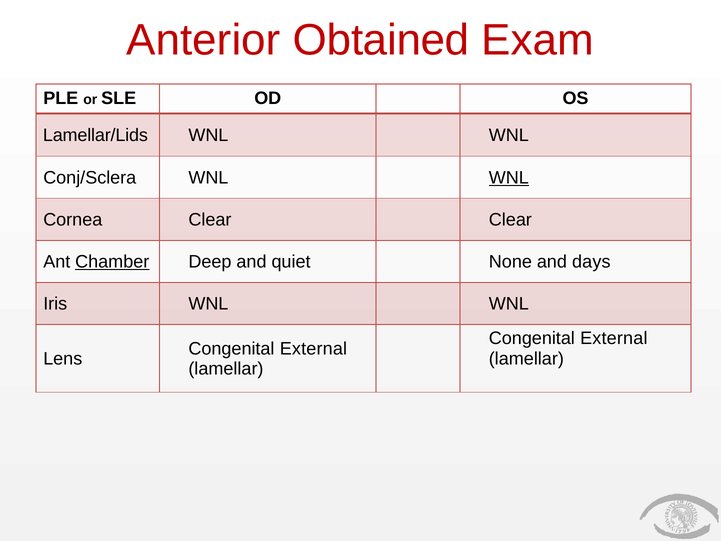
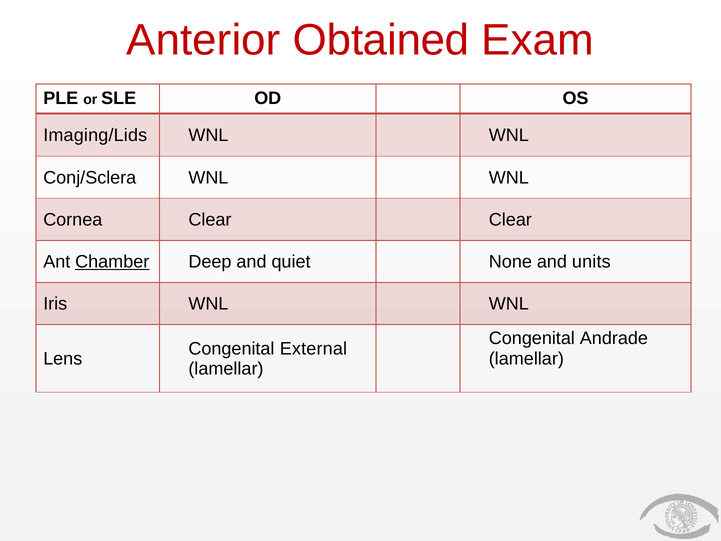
Lamellar/Lids: Lamellar/Lids -> Imaging/Lids (95, 135)
WNL underline: present -> none (509, 178)
days: days -> units (591, 262)
External: External -> Andrade (614, 338)
